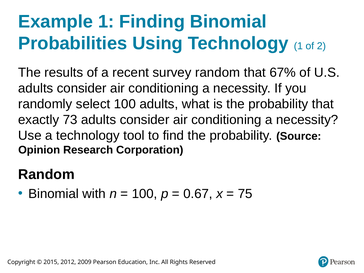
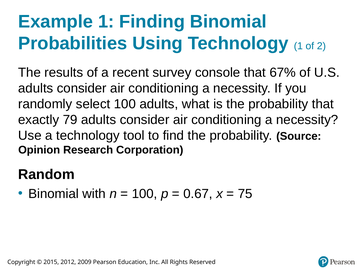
survey random: random -> console (218, 73)
73: 73 -> 79 (70, 120)
